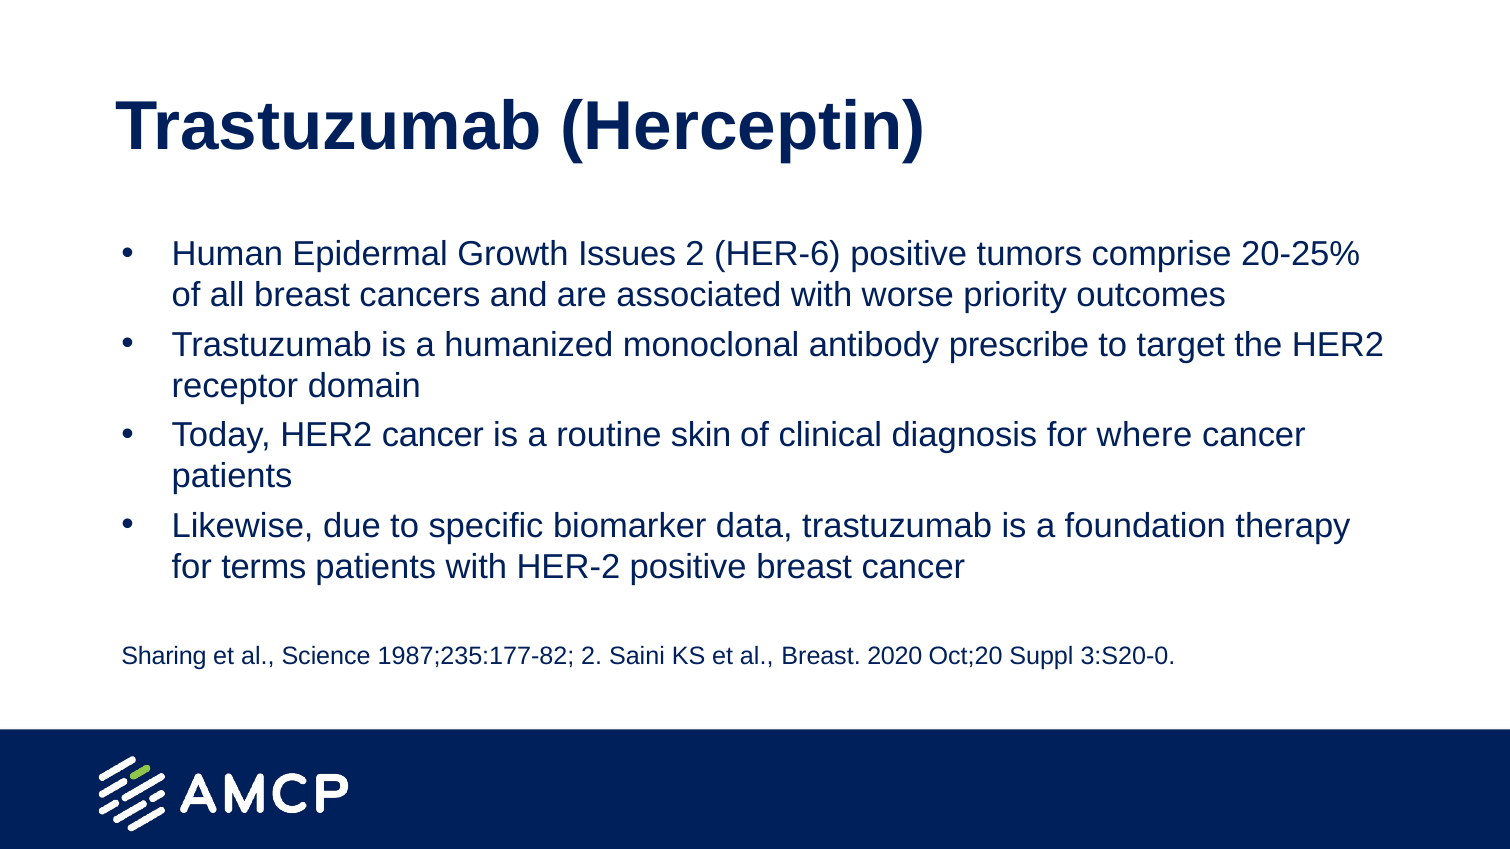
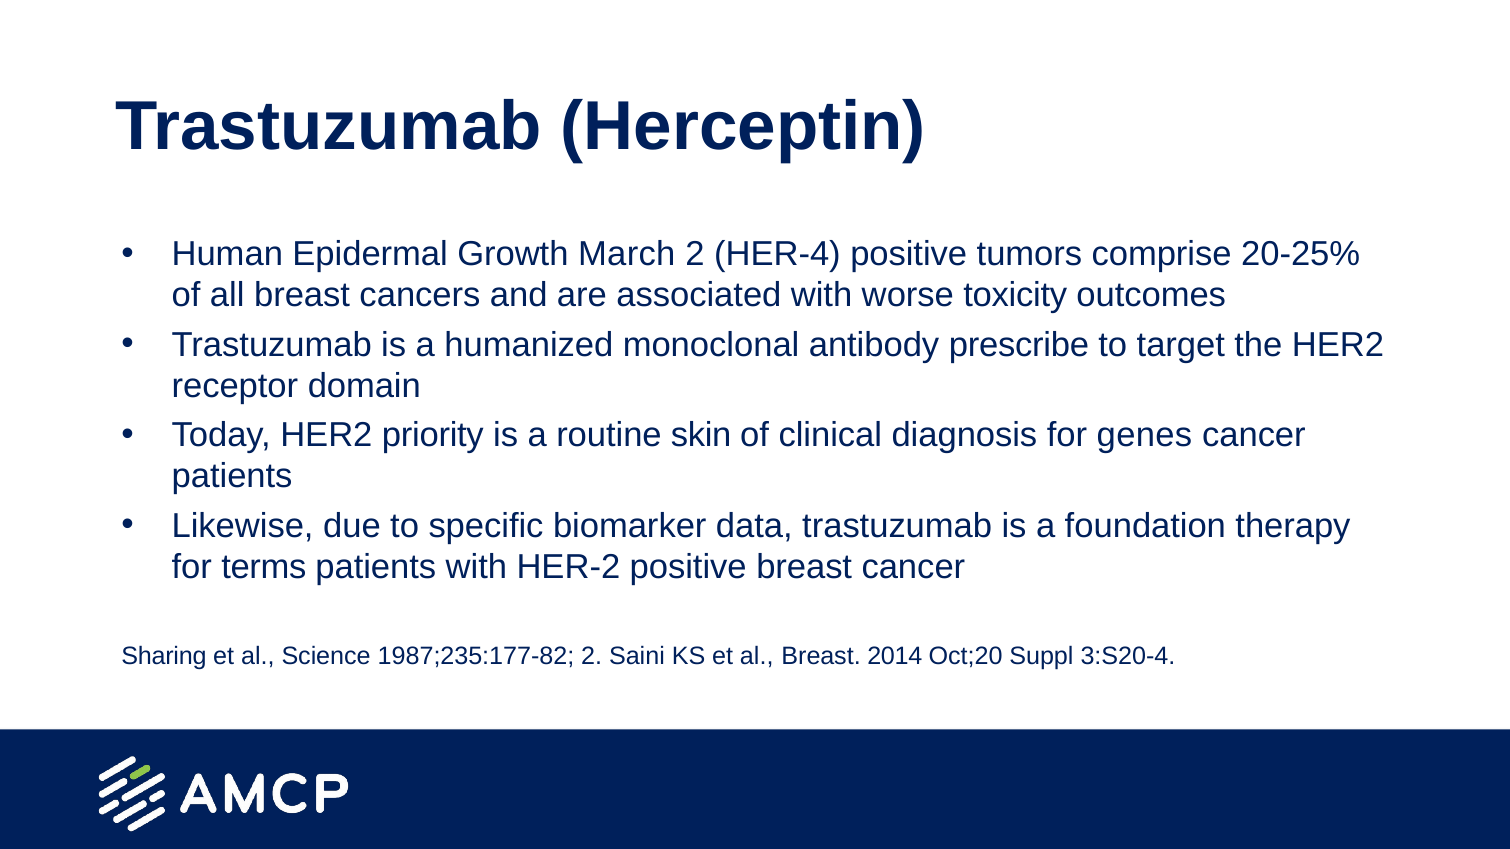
Issues: Issues -> March (627, 254)
HER-6: HER-6 -> HER-4 (777, 254)
priority: priority -> toxicity (1015, 296)
HER2 cancer: cancer -> priority (433, 436)
where: where -> genes (1144, 436)
2020: 2020 -> 2014 (895, 657)
3:S20-0: 3:S20-0 -> 3:S20-4 (1128, 657)
